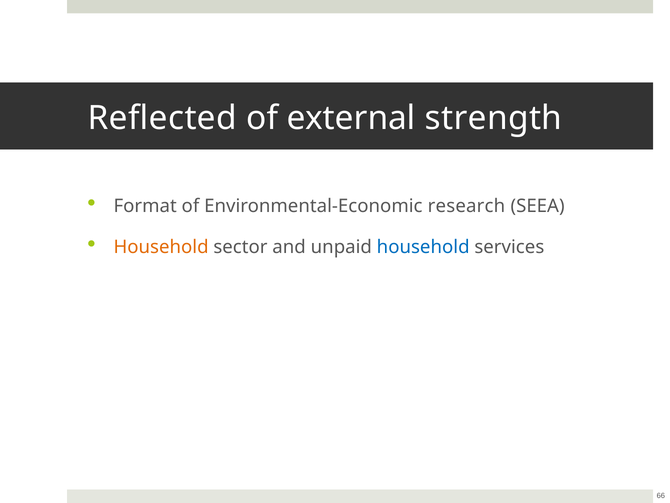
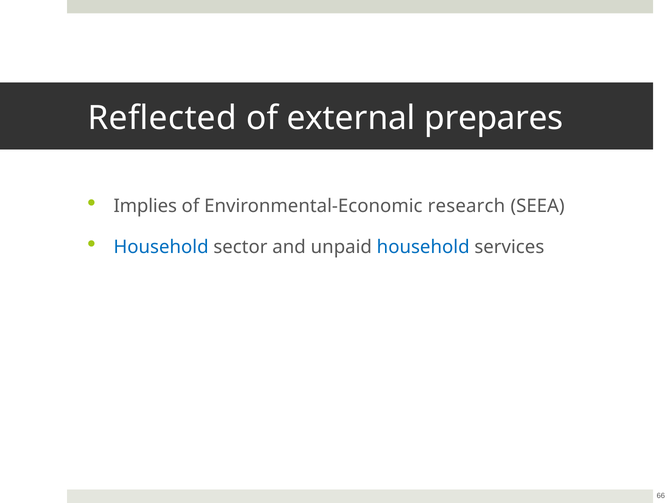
strength: strength -> prepares (494, 118)
Format: Format -> Implies (145, 206)
Household colour: orange -> blue (161, 247)
